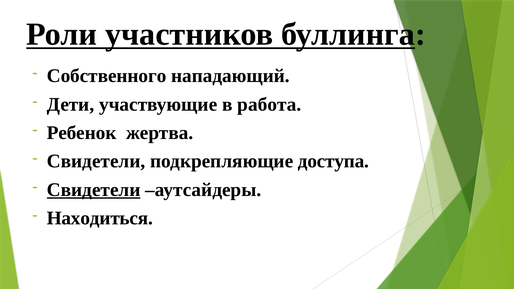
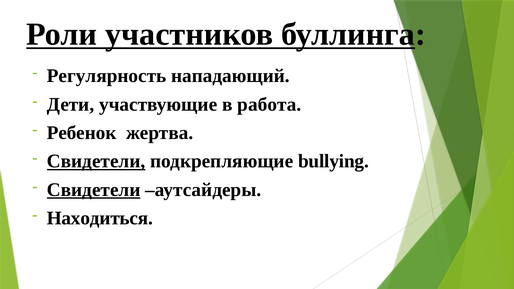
Собственного: Собственного -> Регулярность (107, 76)
Свидетели underline: none -> present (96, 161)
доступа: доступа -> bullying (333, 161)
